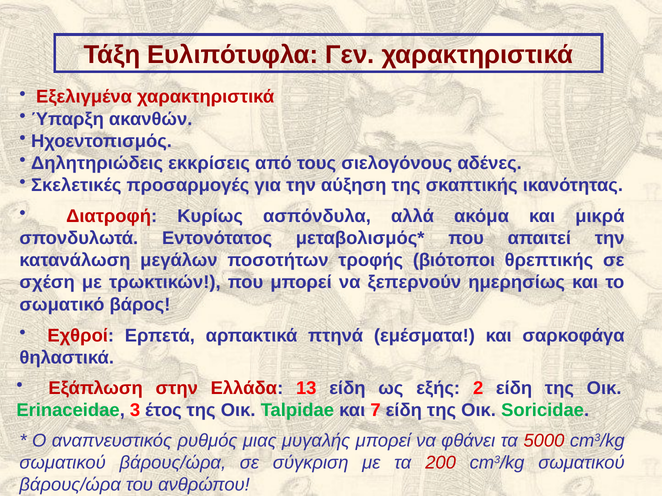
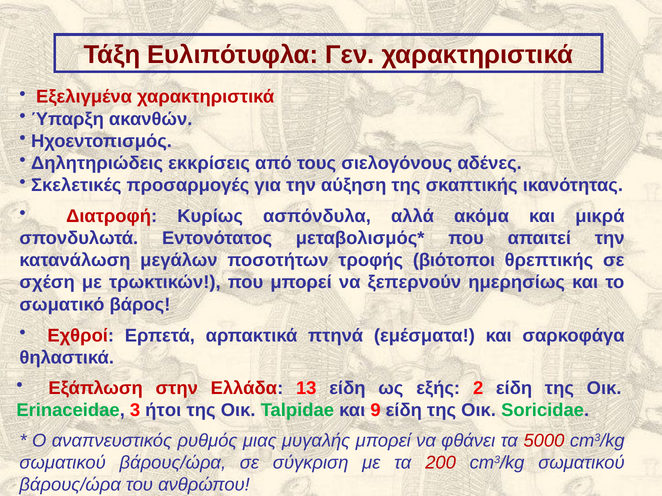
έτος: έτος -> ήτοι (163, 411)
7: 7 -> 9 (376, 411)
